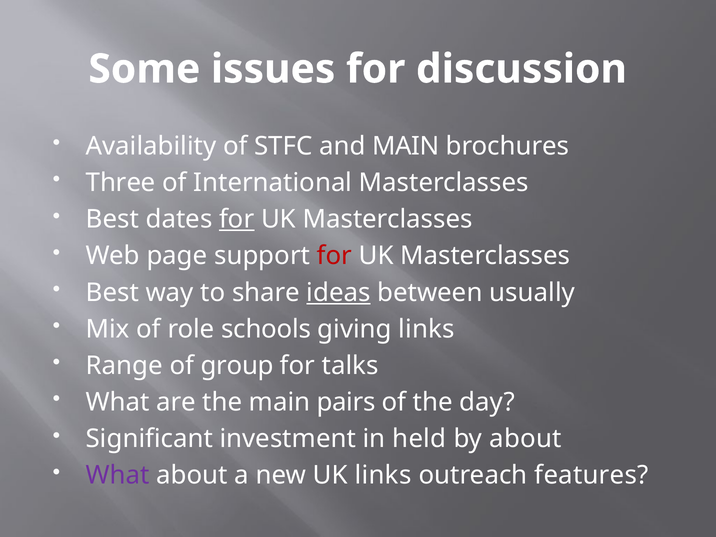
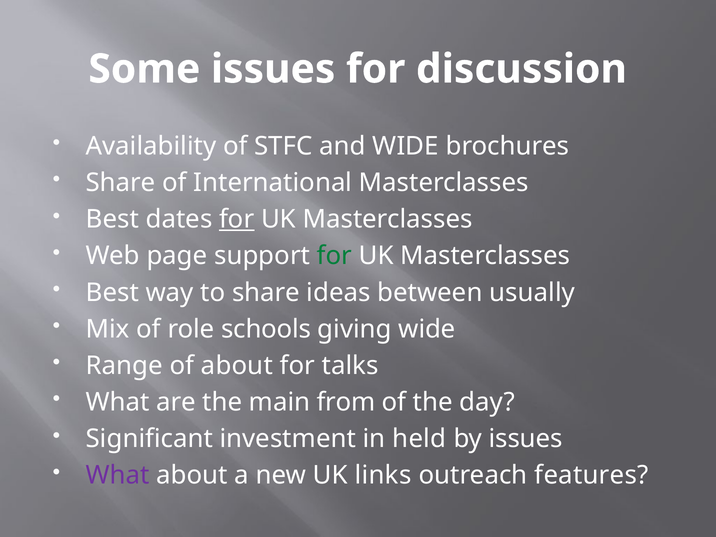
and MAIN: MAIN -> WIDE (406, 146)
Three: Three -> Share (121, 183)
for colour: red -> green (334, 256)
ideas underline: present -> none (338, 292)
giving links: links -> wide (427, 329)
of group: group -> about (237, 366)
pairs: pairs -> from (346, 402)
by about: about -> issues (526, 439)
